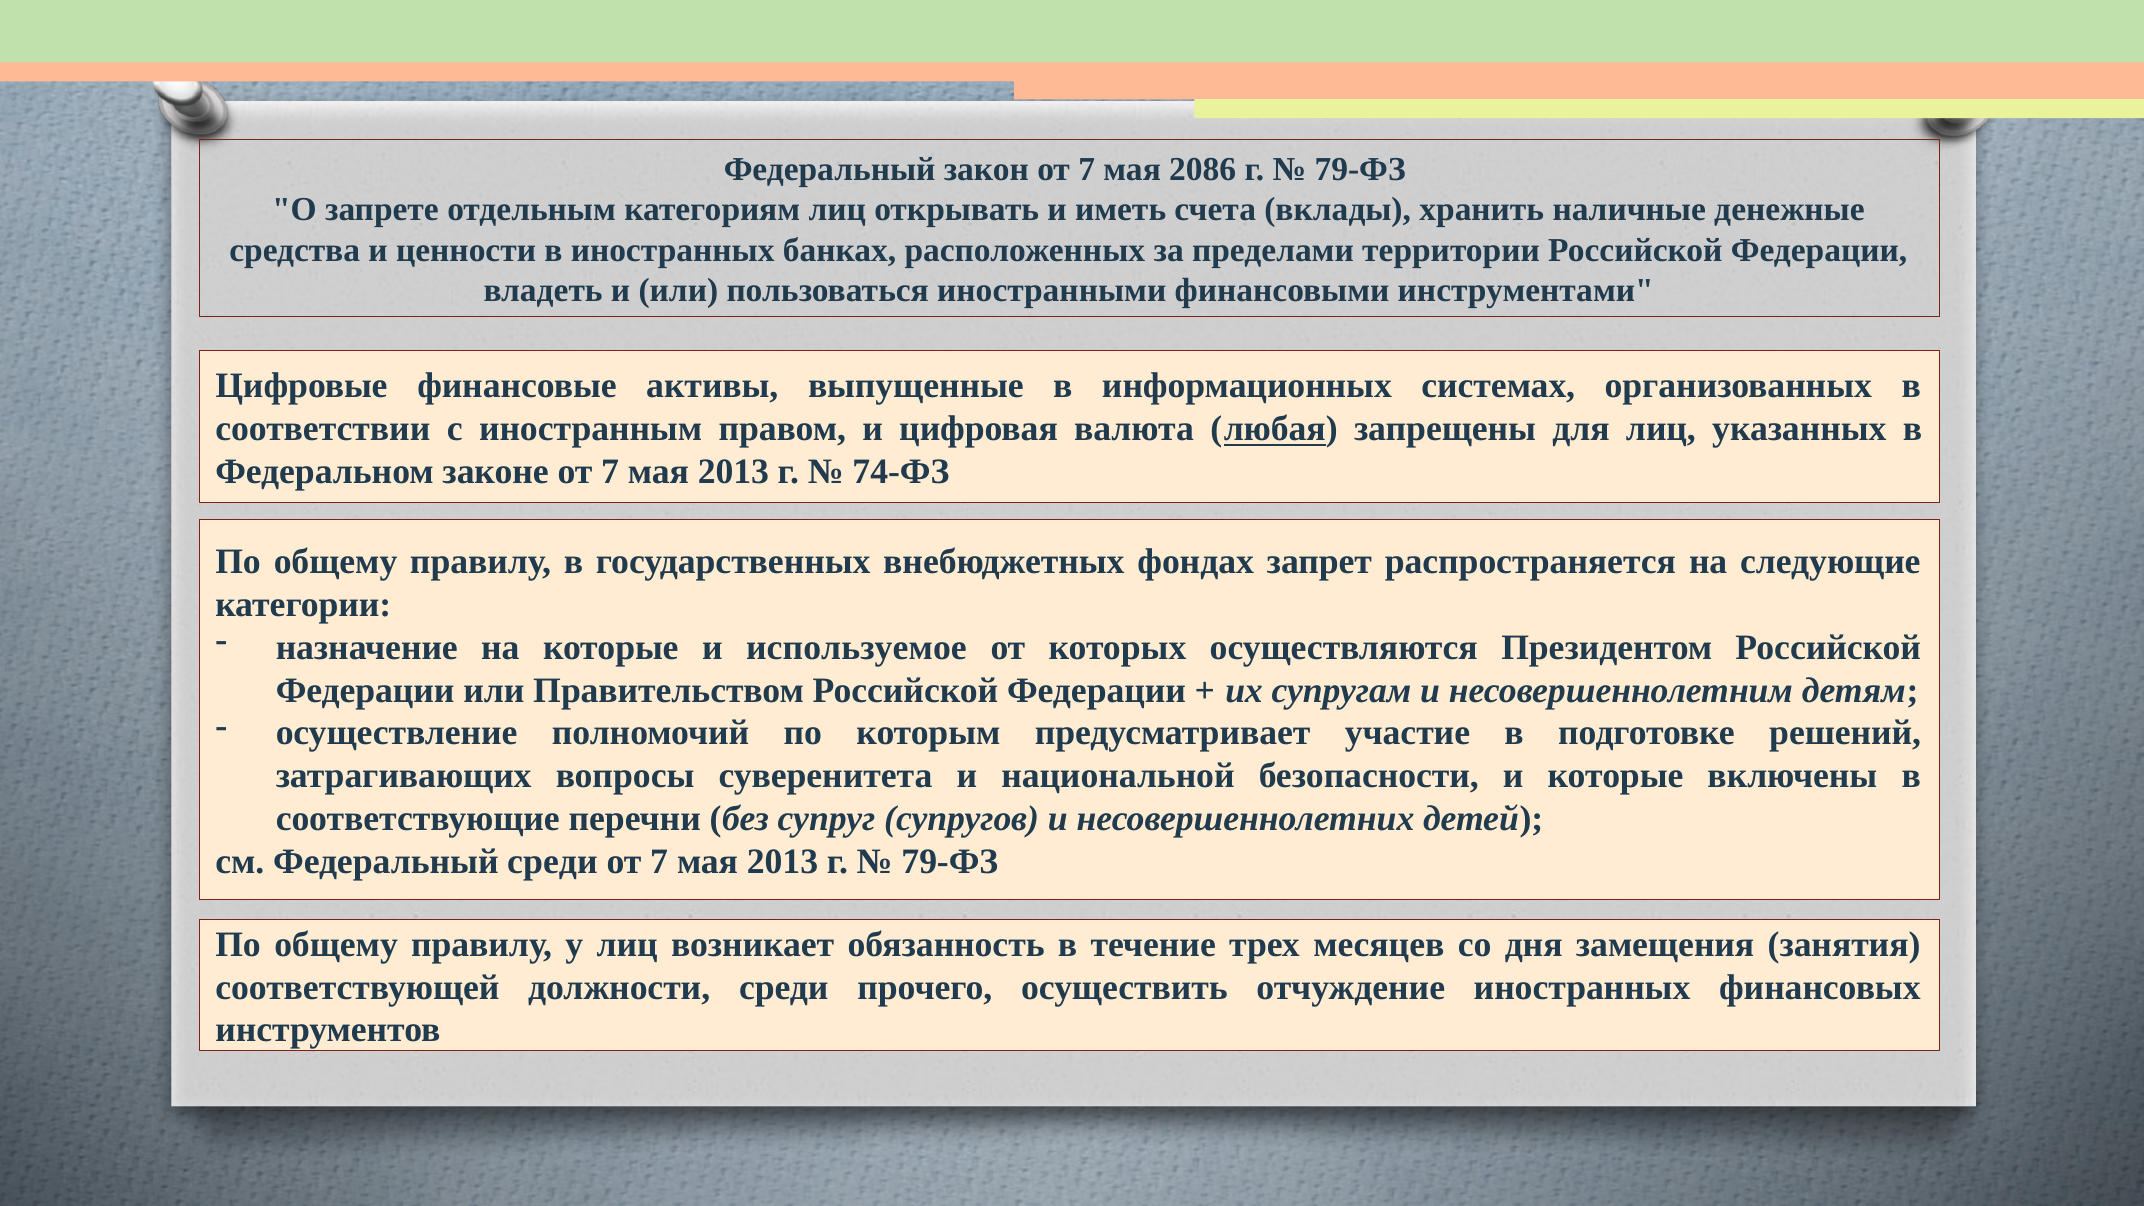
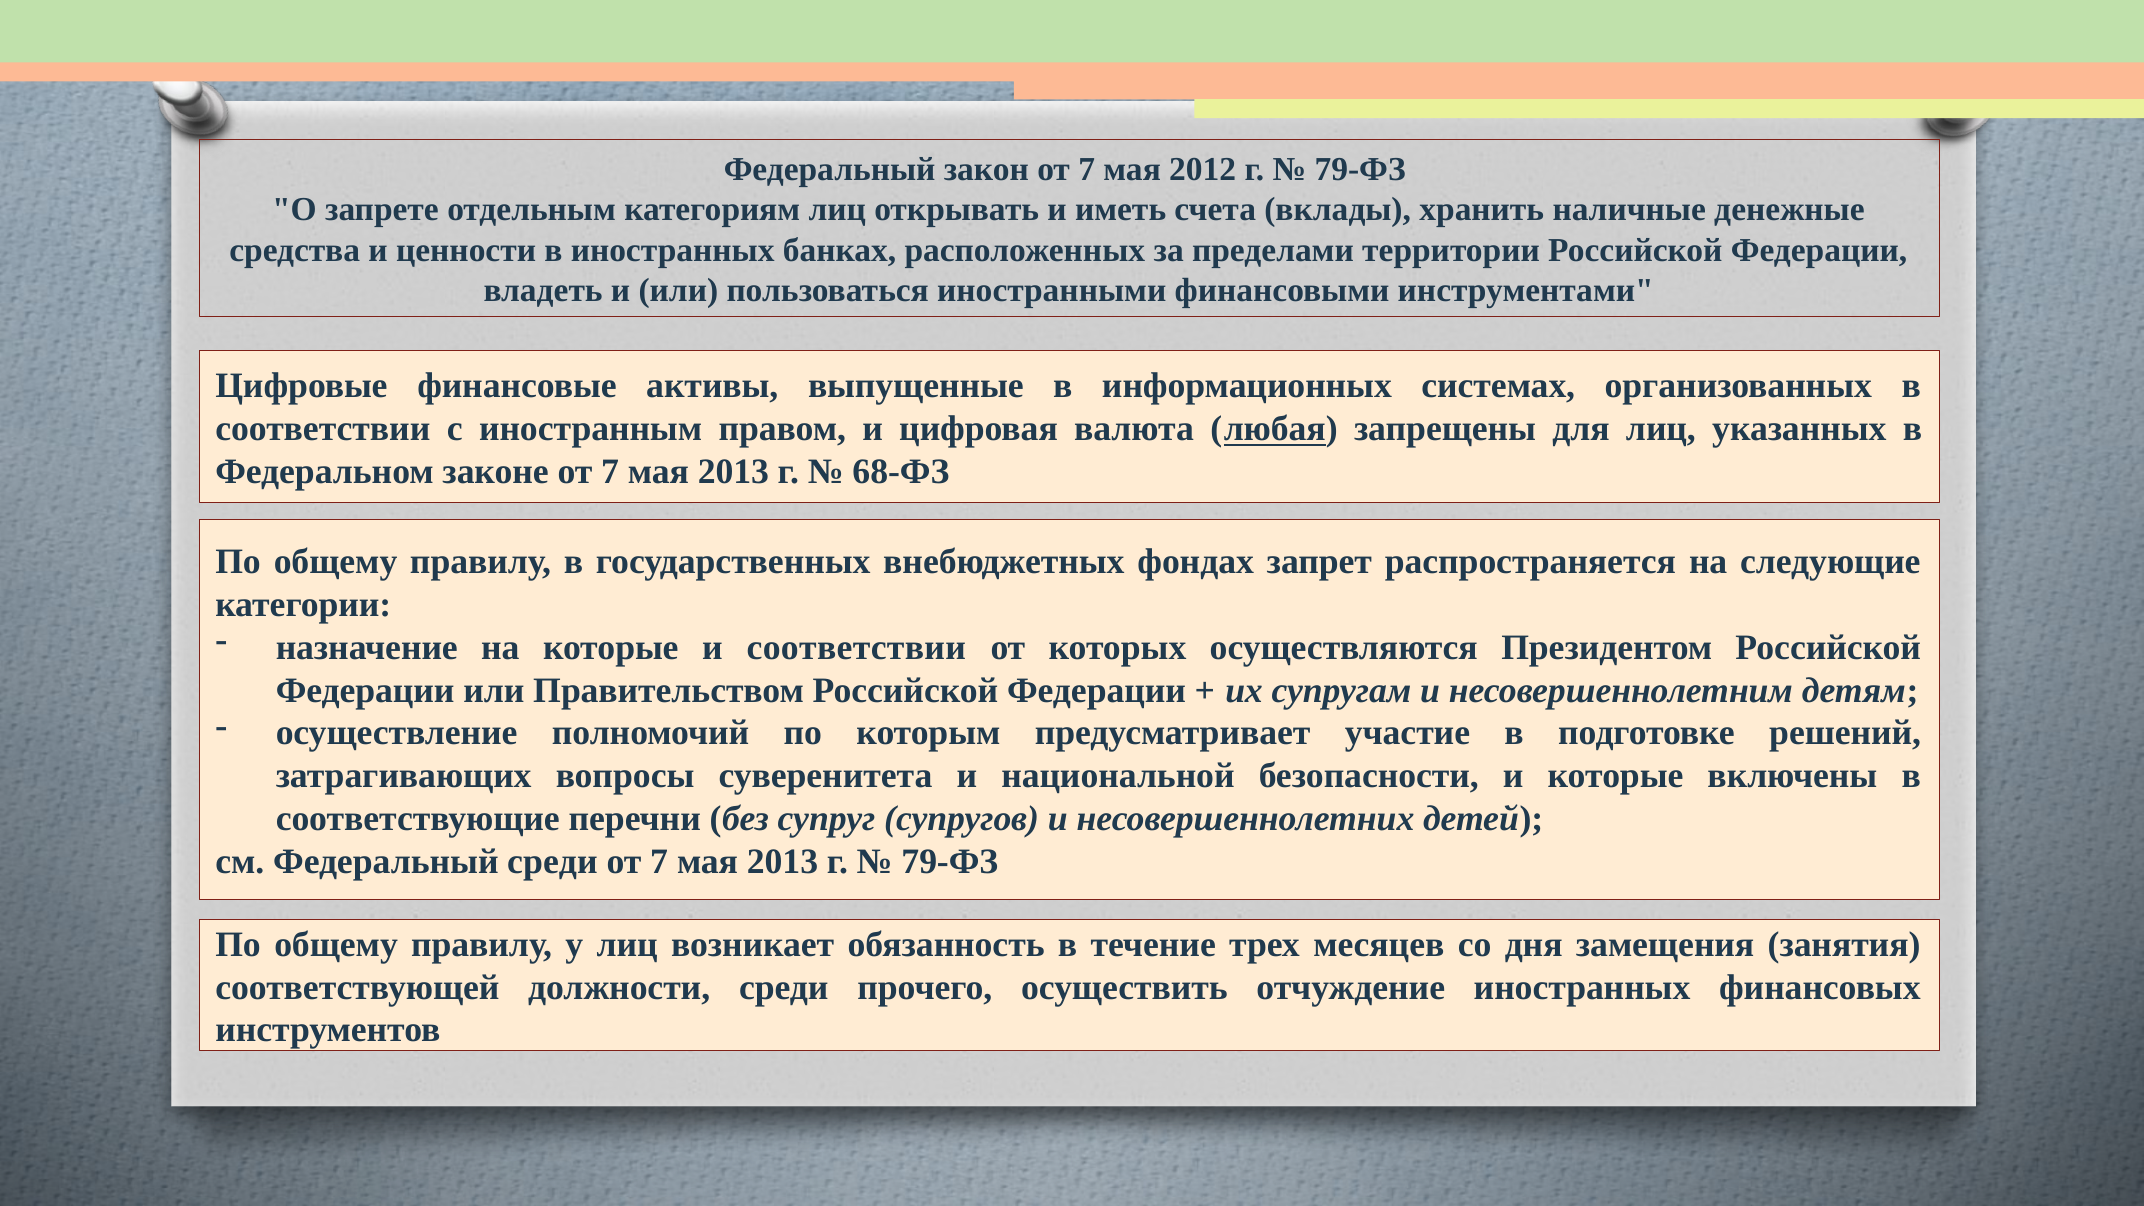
2086: 2086 -> 2012 (1203, 170)
74-ФЗ: 74-ФЗ -> 68-ФЗ (901, 472)
и используемое: используемое -> соответствии (856, 647)
